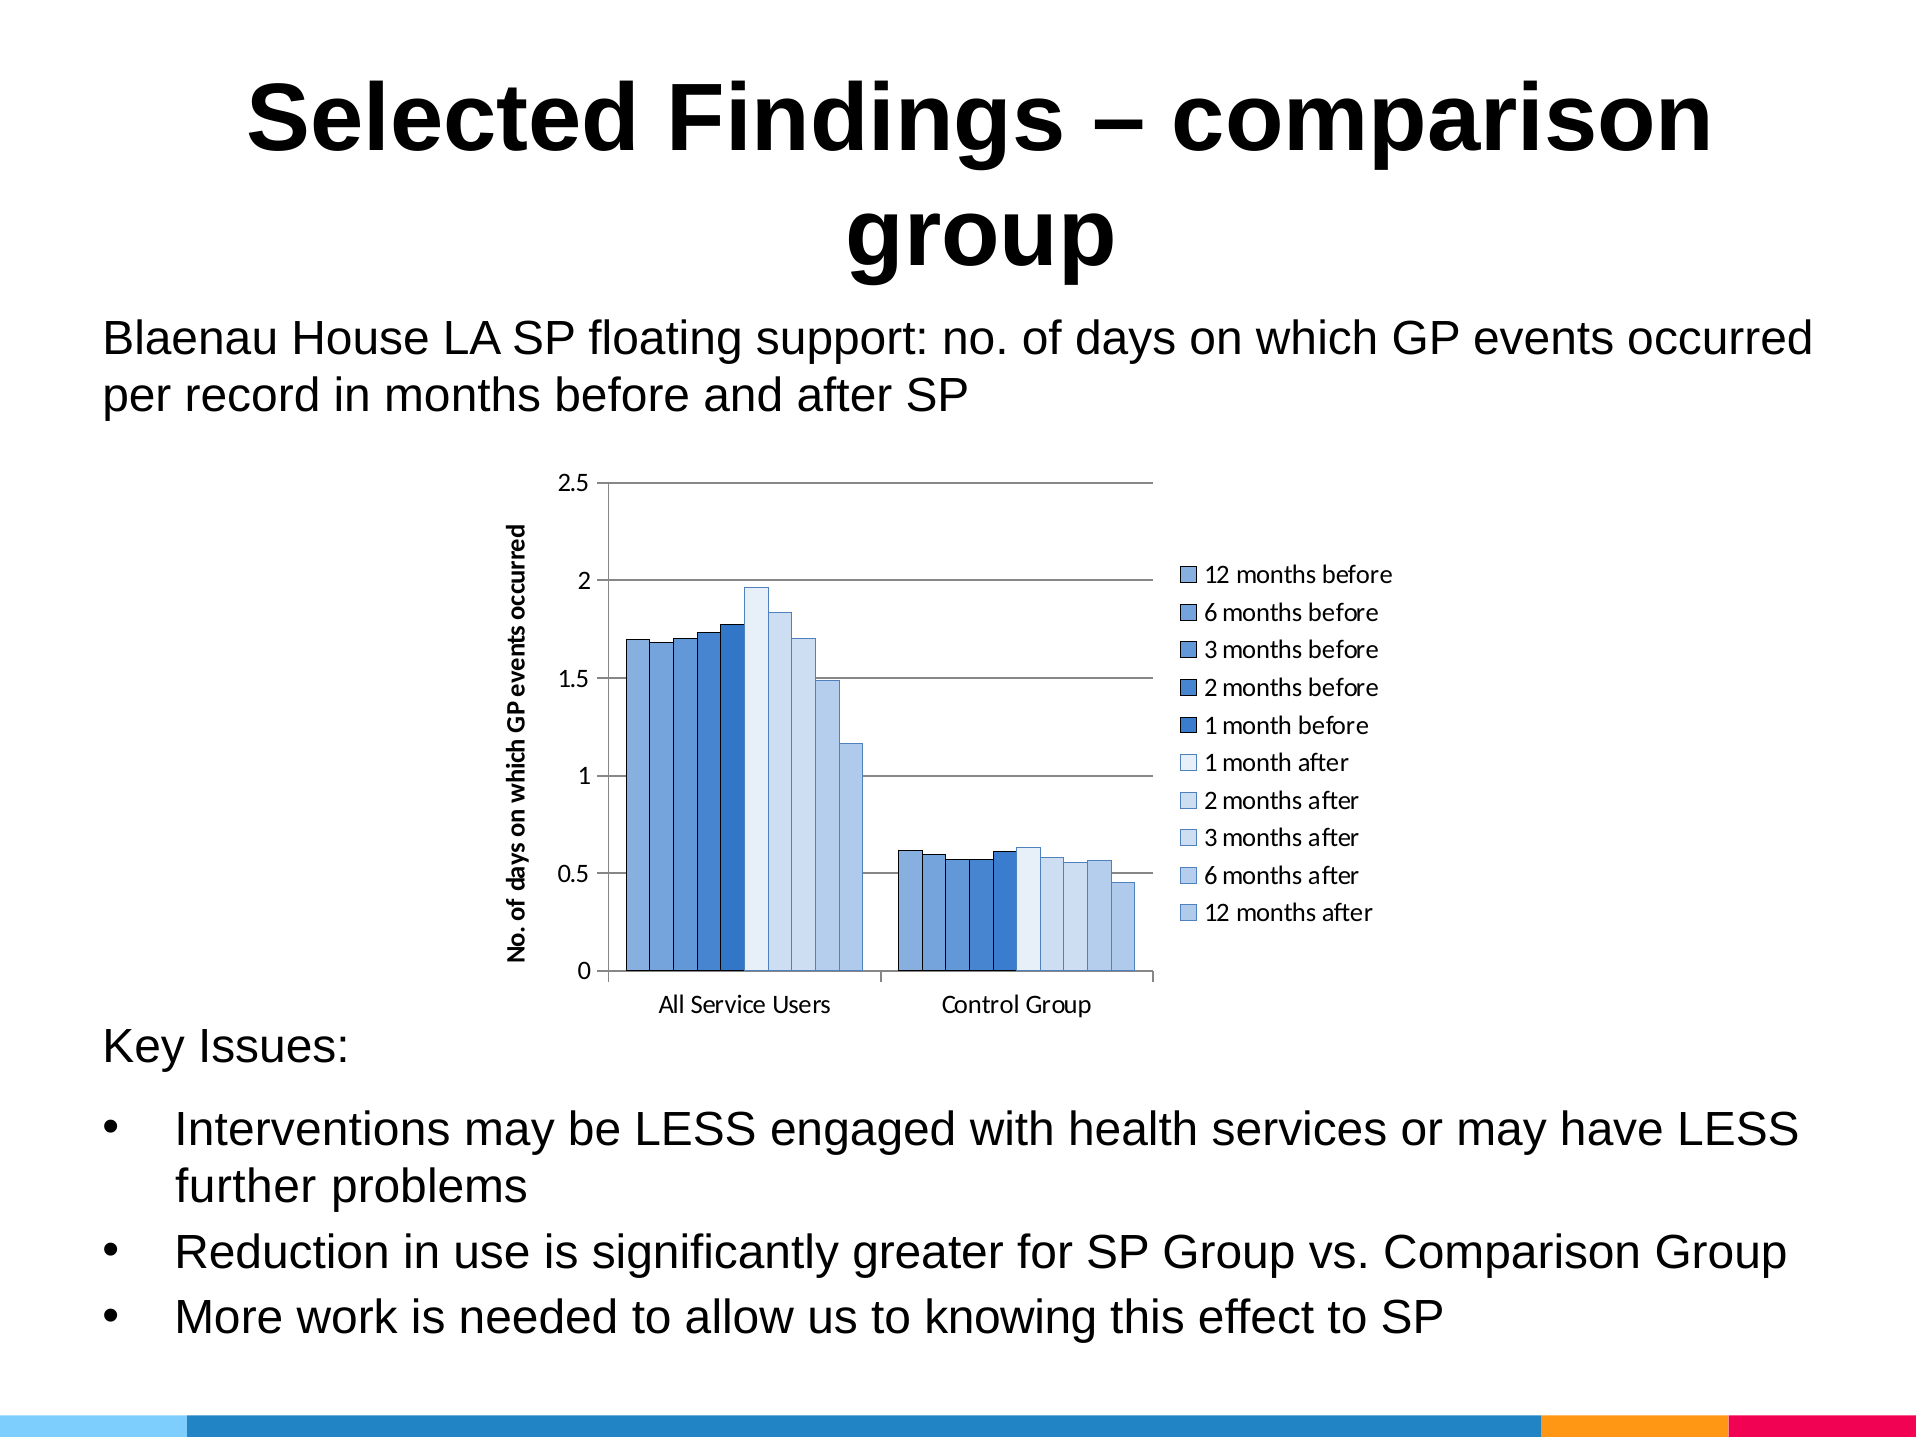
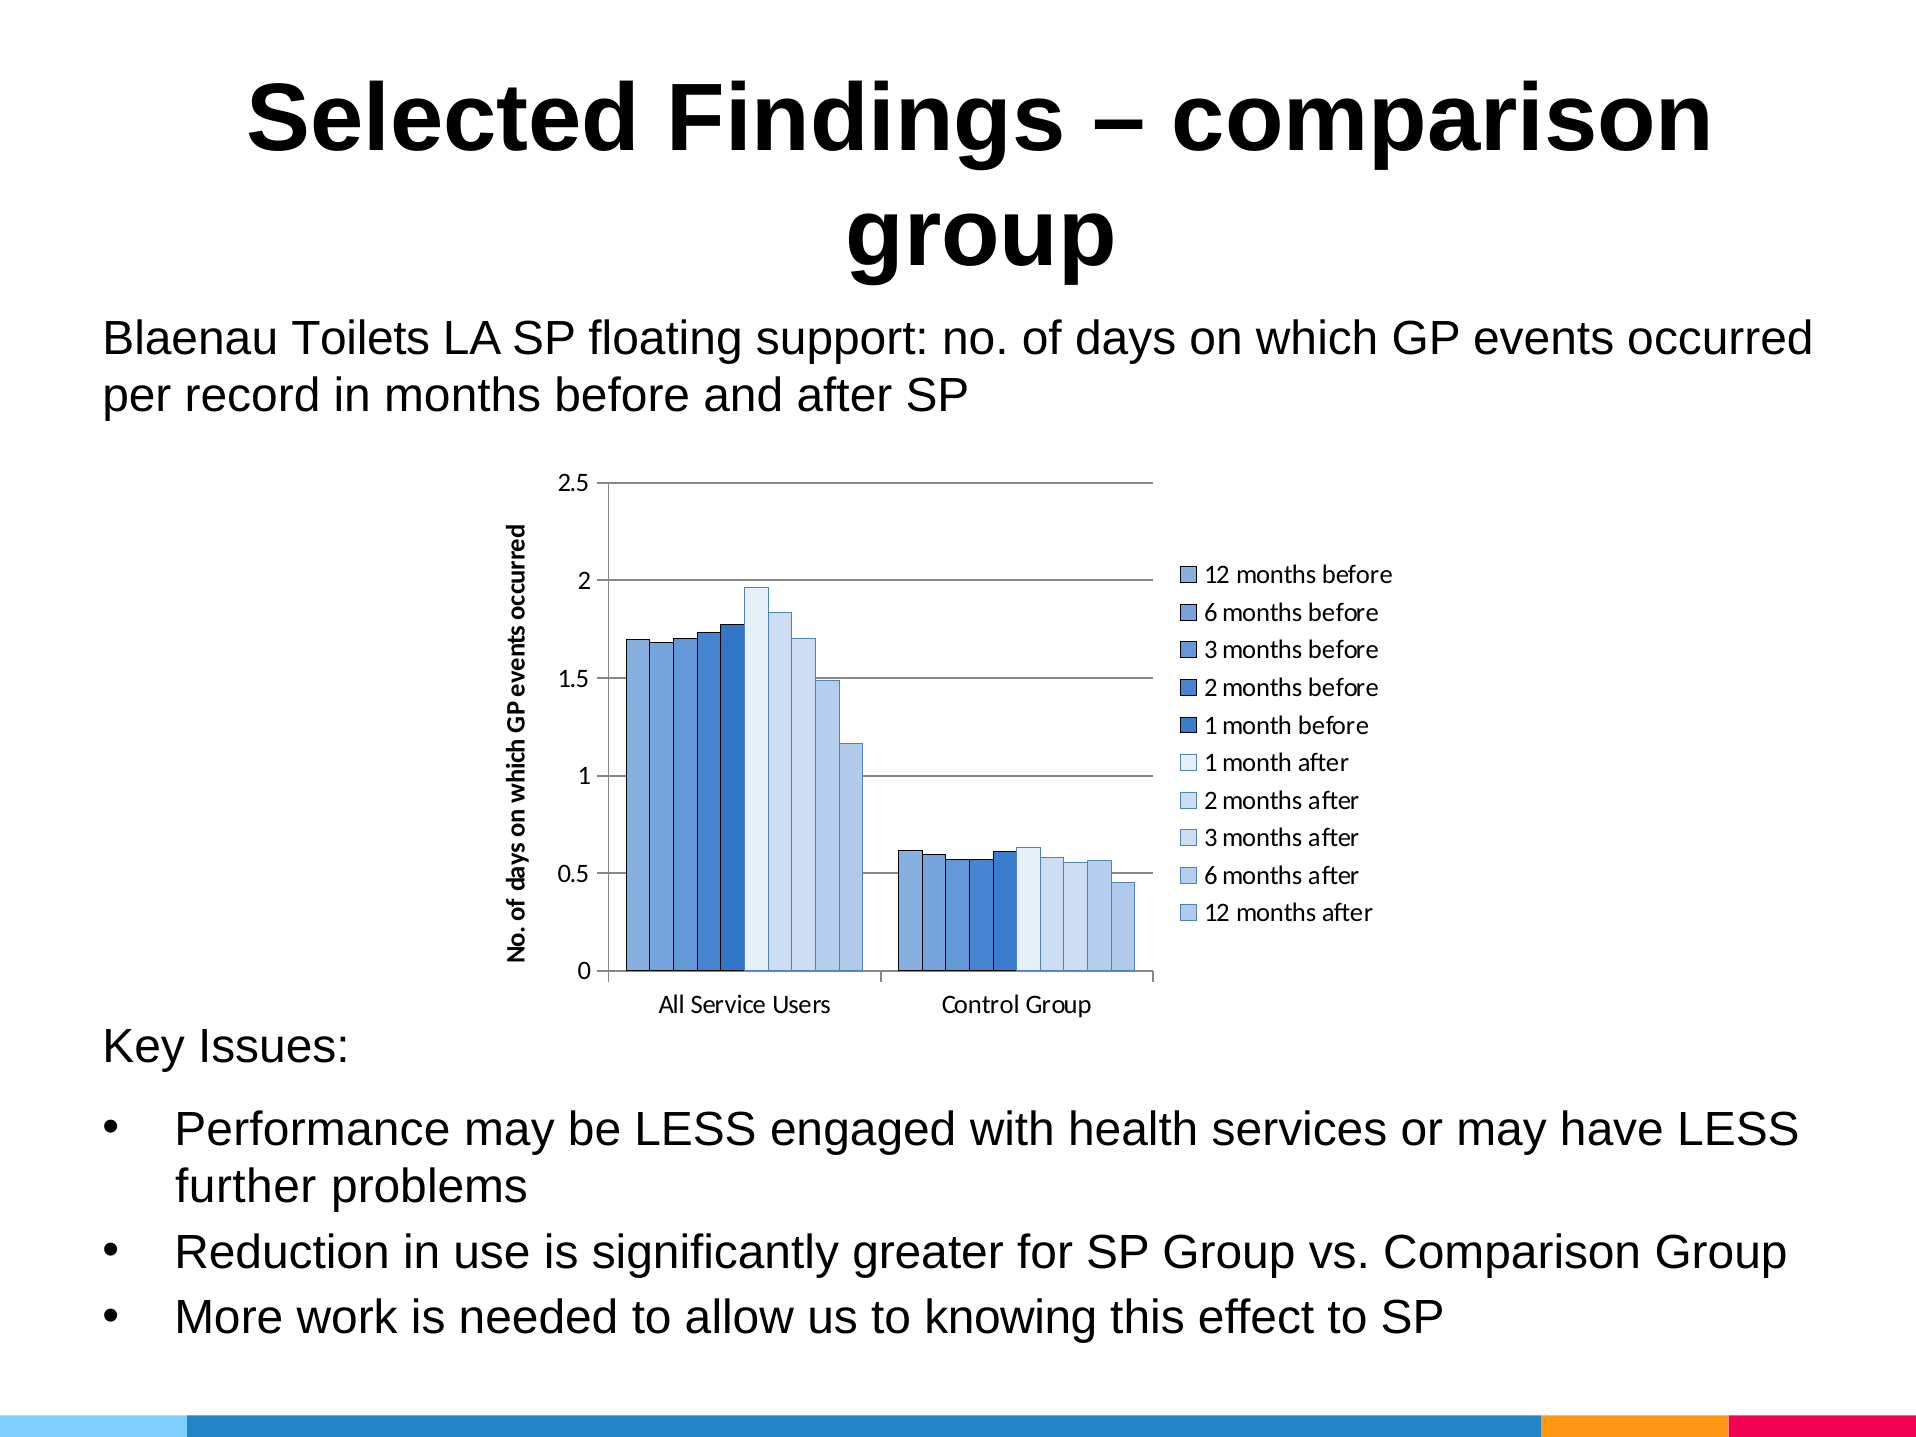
House: House -> Toilets (361, 338)
Interventions: Interventions -> Performance (312, 1129)
